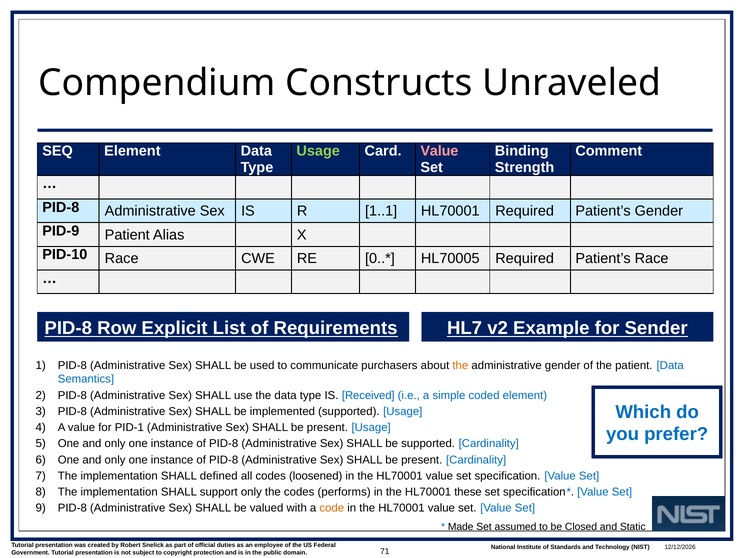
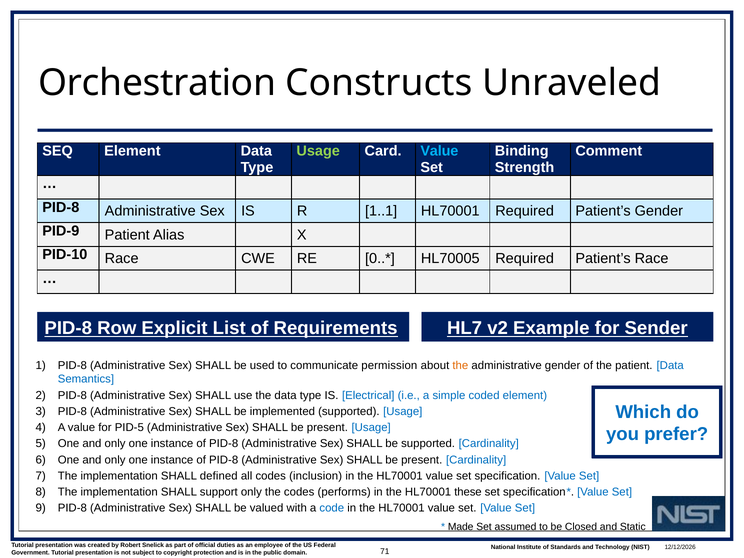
Compendium: Compendium -> Orchestration (157, 83)
Value colour: pink -> light blue (439, 151)
purchasers: purchasers -> permission (389, 365)
Received: Received -> Electrical (368, 395)
PID-1: PID-1 -> PID-5 (129, 428)
loosened: loosened -> inclusion (316, 476)
code colour: orange -> blue (332, 508)
